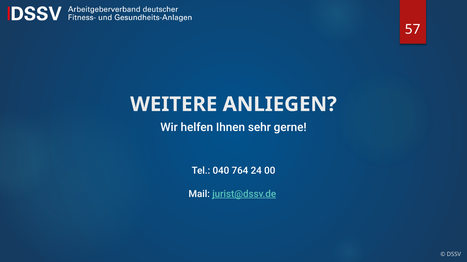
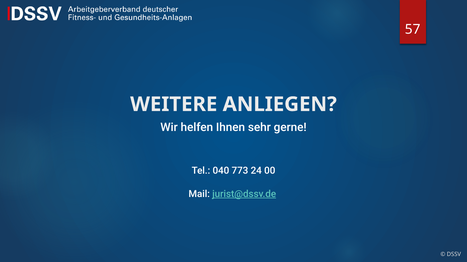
764: 764 -> 773 (240, 171)
